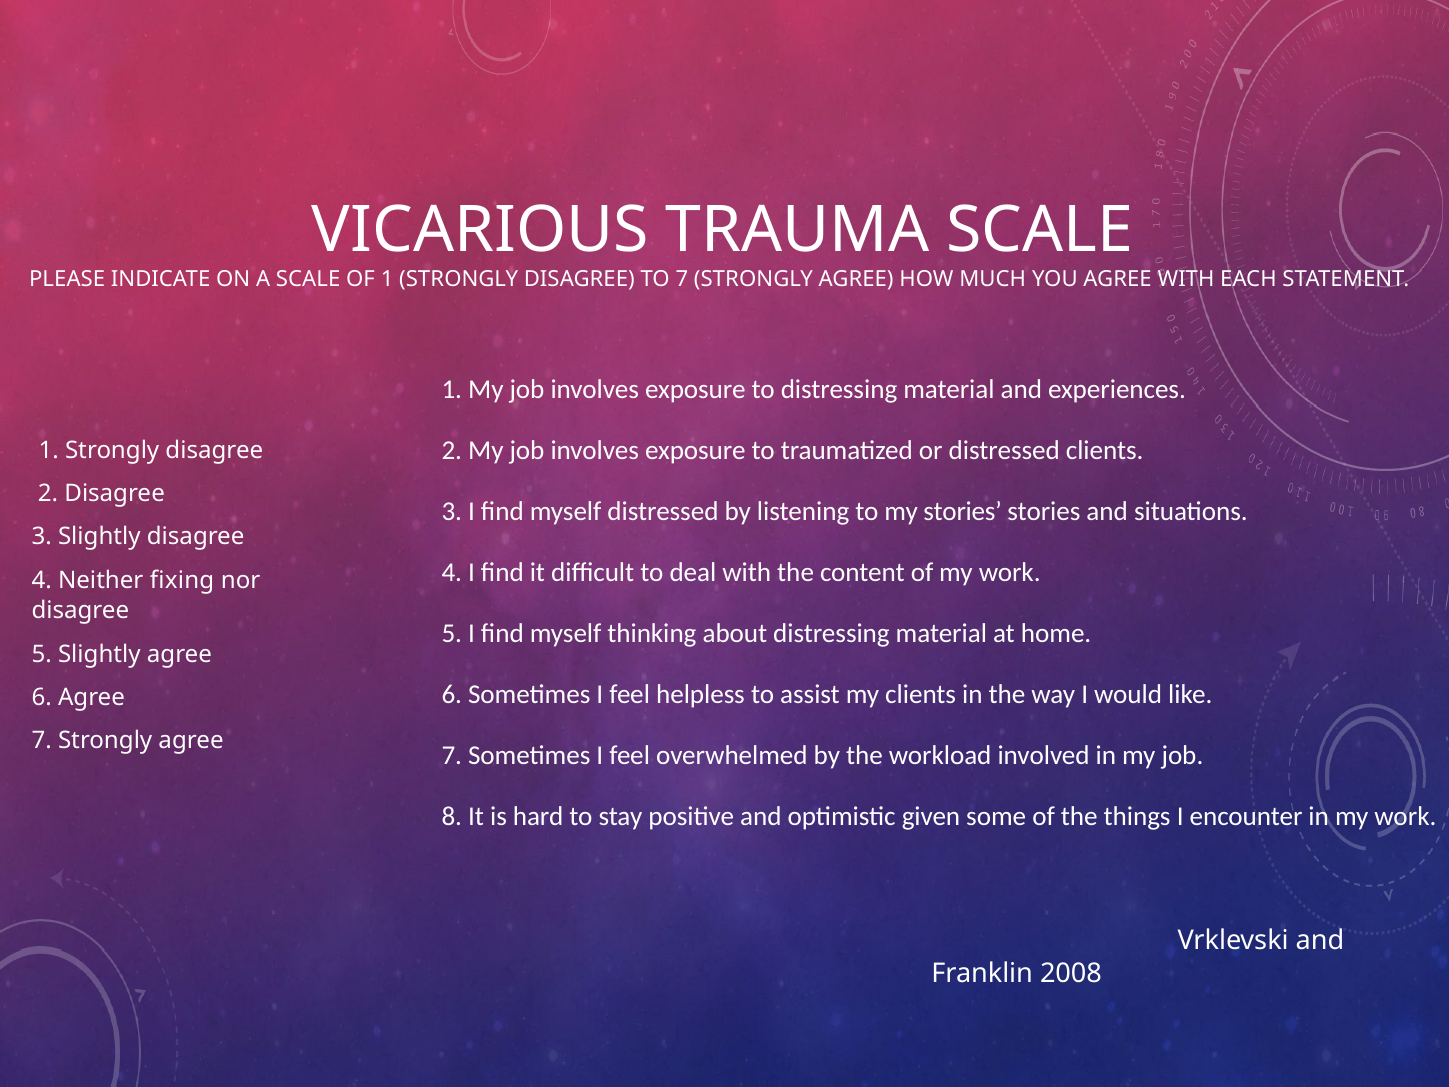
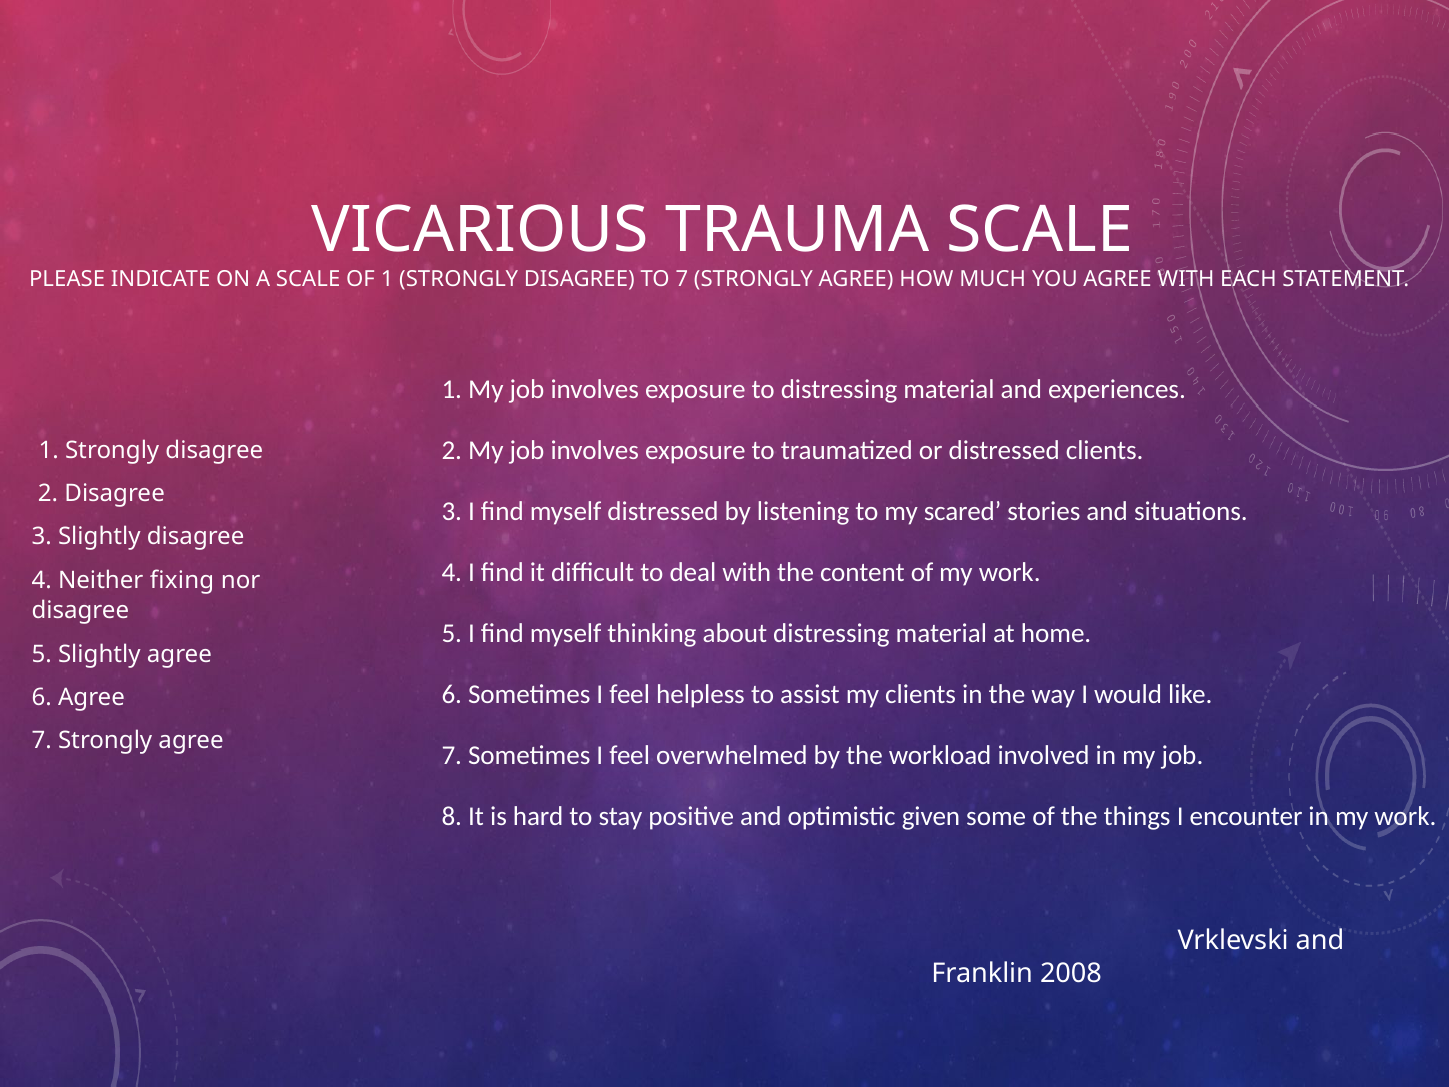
my stories: stories -> scared (963, 512)
